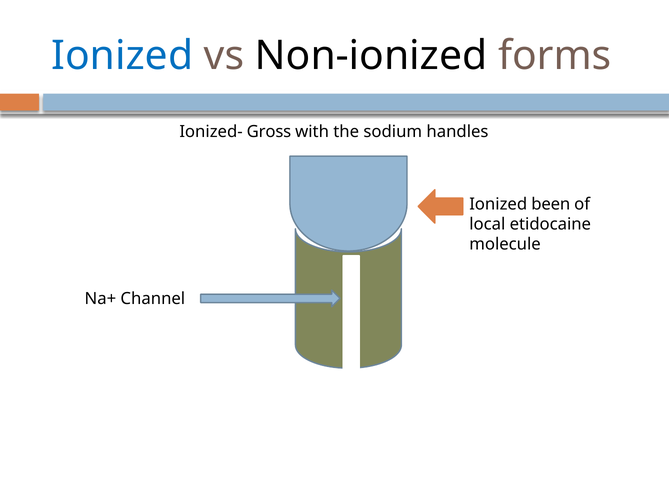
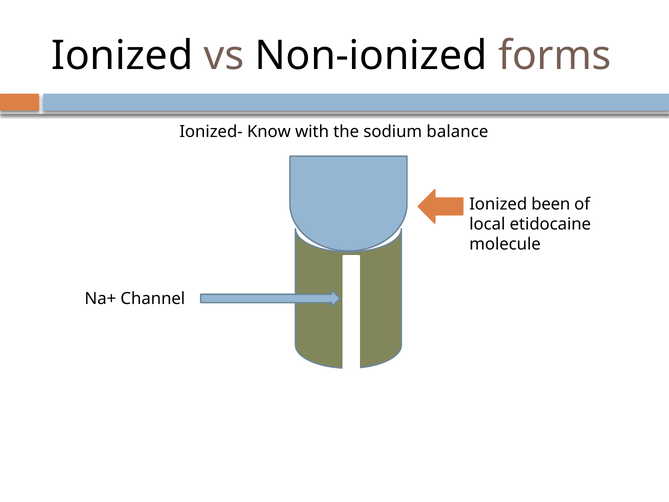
Ionized colour: blue -> black (122, 56)
Gross: Gross -> Know (269, 132)
handles: handles -> balance (457, 132)
